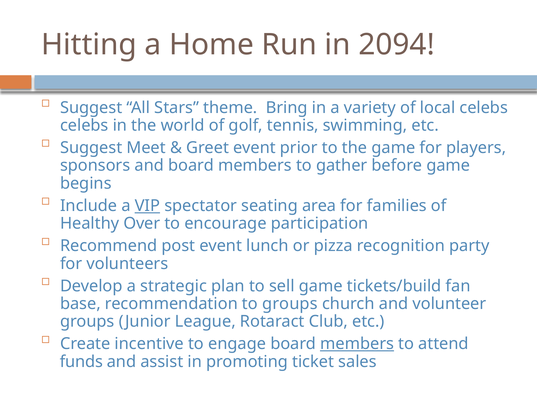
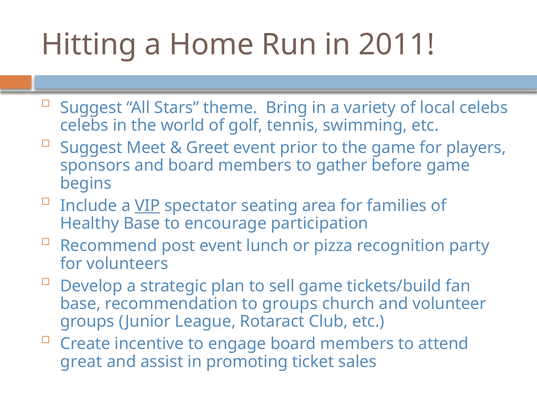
2094: 2094 -> 2011 (397, 45)
Healthy Over: Over -> Base (142, 223)
members underline: present -> none (357, 344)
funds: funds -> great (81, 361)
